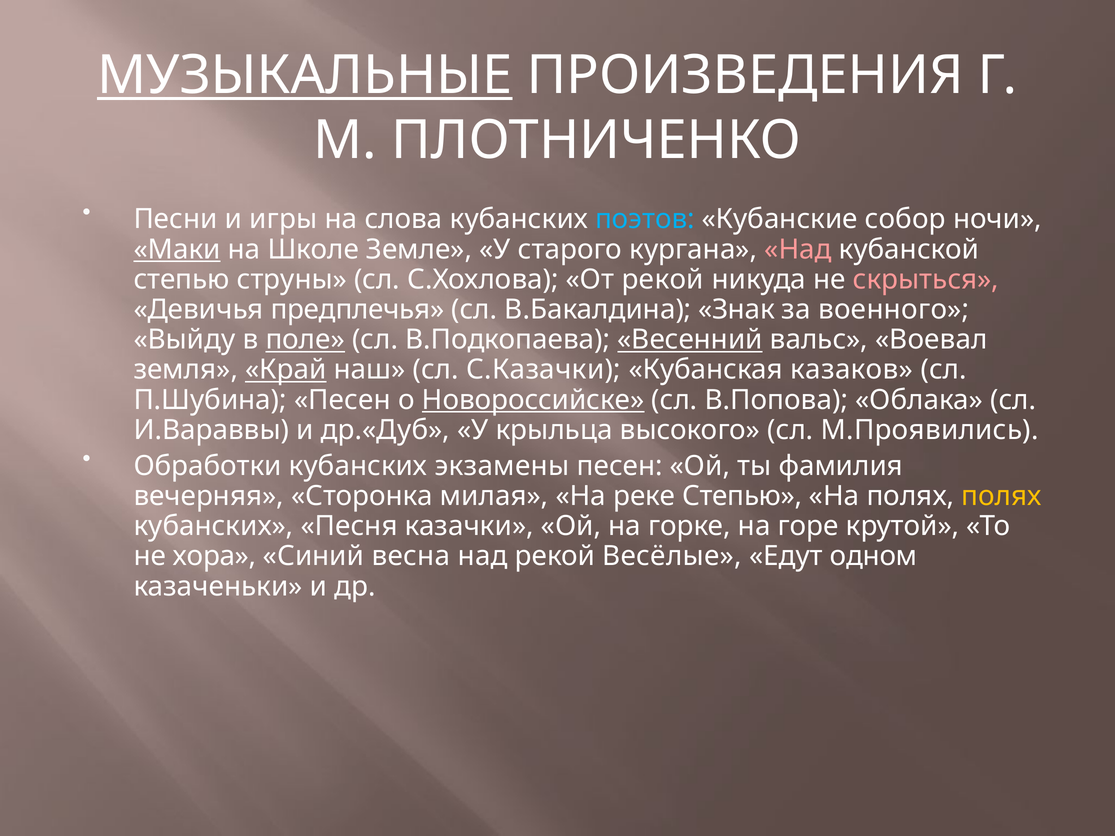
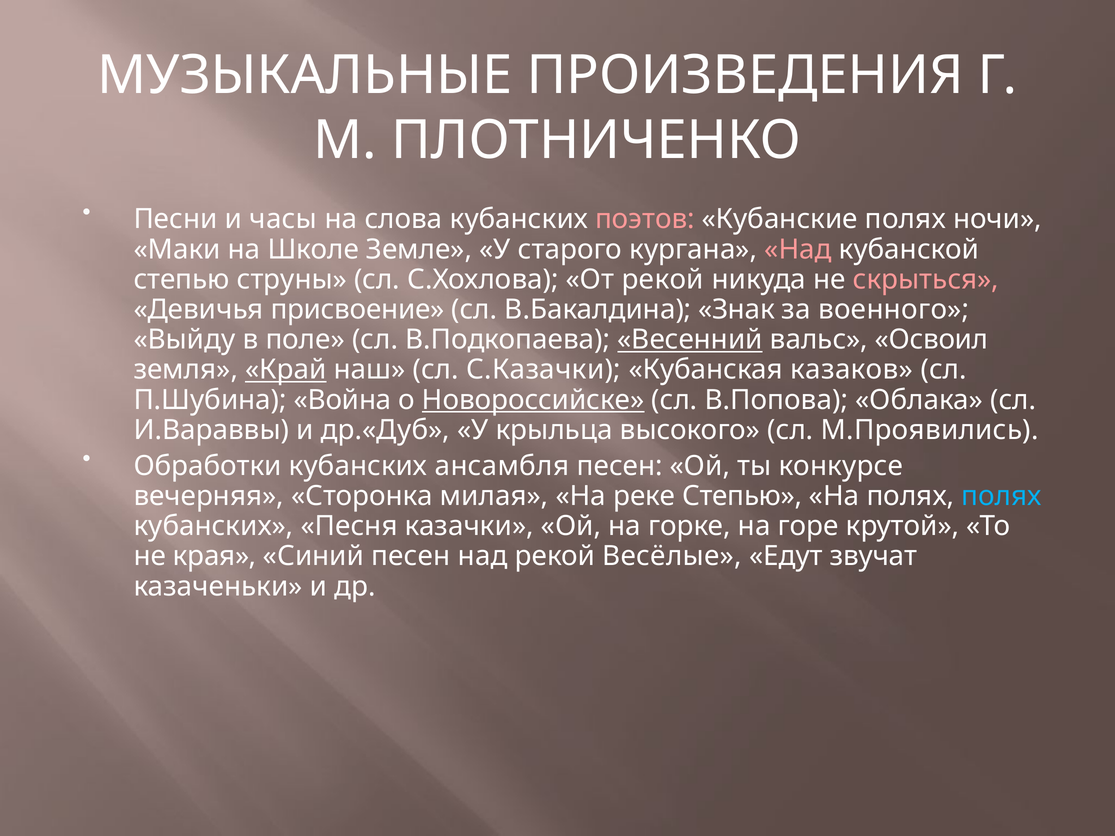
МУЗЫКАЛЬНЫЕ underline: present -> none (305, 75)
игры: игры -> часы (283, 219)
поэтов colour: light blue -> pink (645, 219)
Кубанские собор: собор -> полях (905, 219)
Маки underline: present -> none (177, 249)
предплечья: предплечья -> присвоение (357, 310)
поле underline: present -> none (305, 340)
Воевал: Воевал -> Освоил (932, 340)
П.Шубина Песен: Песен -> Война (343, 400)
экзамены: экзамены -> ансамбля (502, 466)
фамилия: фамилия -> конкурсе (841, 466)
полях colour: yellow -> light blue (1001, 496)
хора: хора -> края (215, 556)
Синий весна: весна -> песен (411, 556)
одном: одном -> звучат (873, 556)
